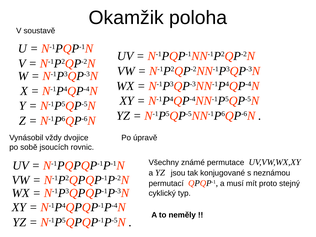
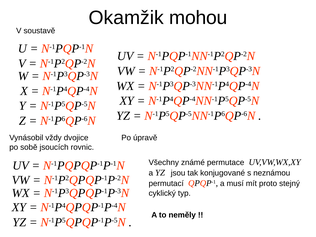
poloha: poloha -> mohou (198, 18)
